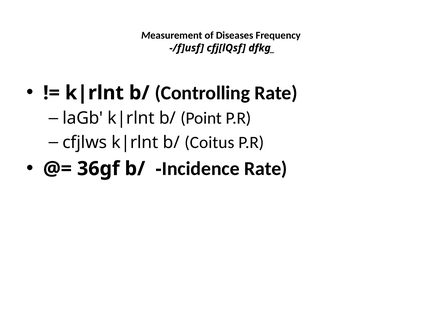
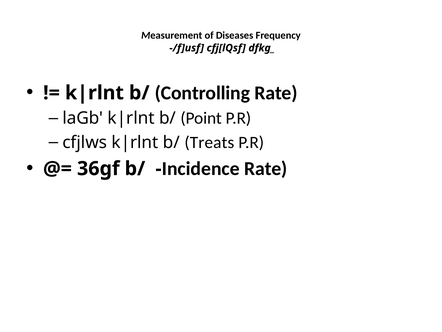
Coitus: Coitus -> Treats (209, 142)
